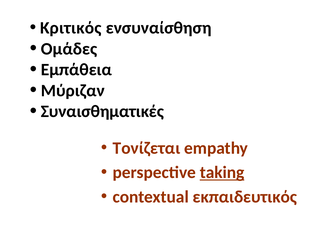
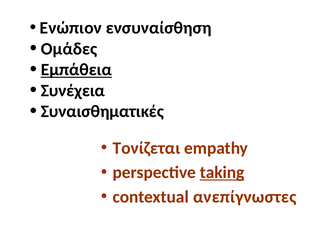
Κριτικός: Κριτικός -> Ενώπιον (71, 28)
Εμπάθεια underline: none -> present (76, 70)
Μύριζαν: Μύριζαν -> Συνέχεια (73, 90)
εκπαιδευτικός: εκπαιδευτικός -> ανεπίγνωστες (245, 197)
